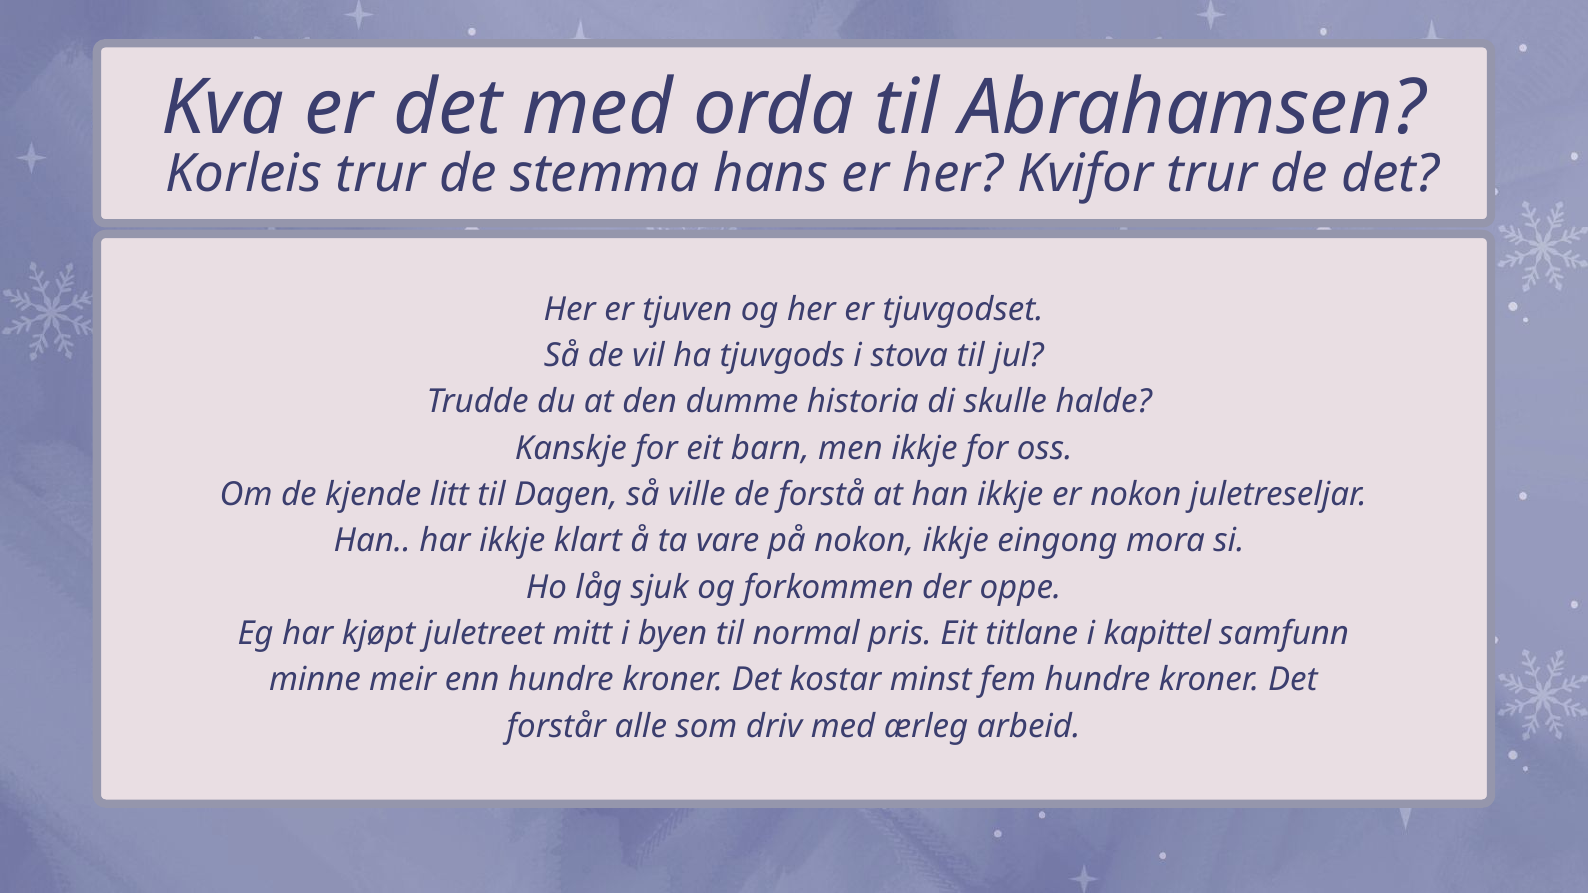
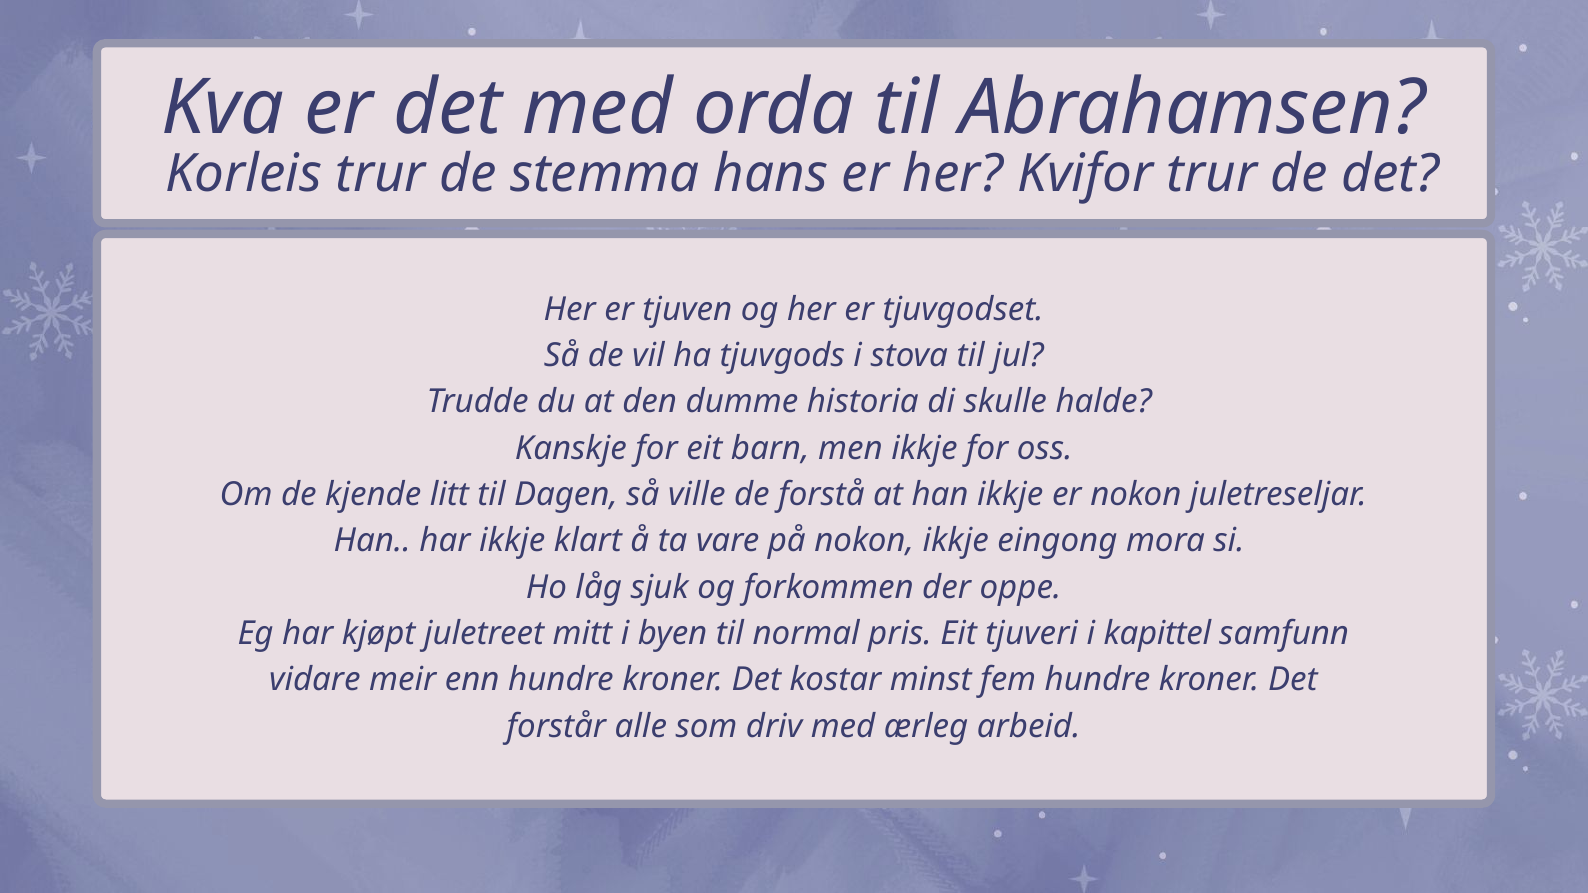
titlane: titlane -> tjuveri (1032, 634)
minne: minne -> vidare (315, 680)
